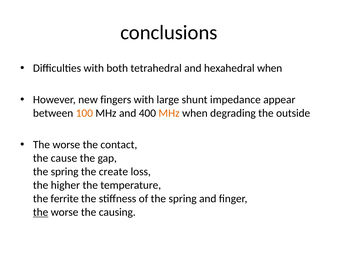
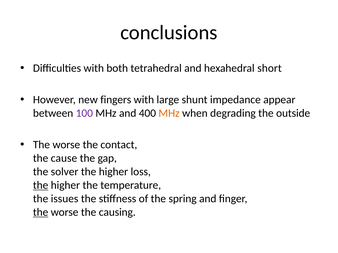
hexahedral when: when -> short (270, 68)
100 colour: orange -> purple (84, 113)
spring: spring -> solver (65, 172)
create: create -> higher (113, 172)
the underline: none -> present (41, 186)
ferrite: ferrite -> issues (65, 199)
